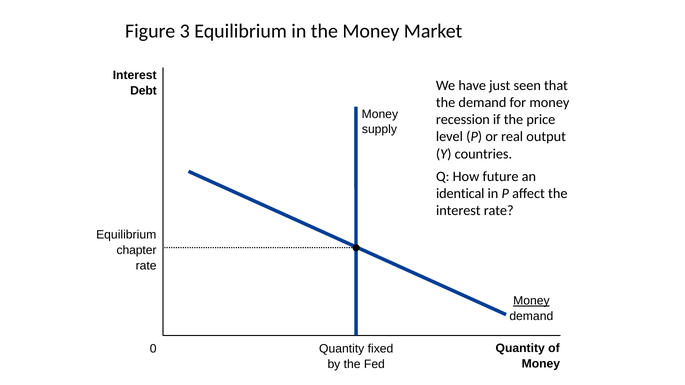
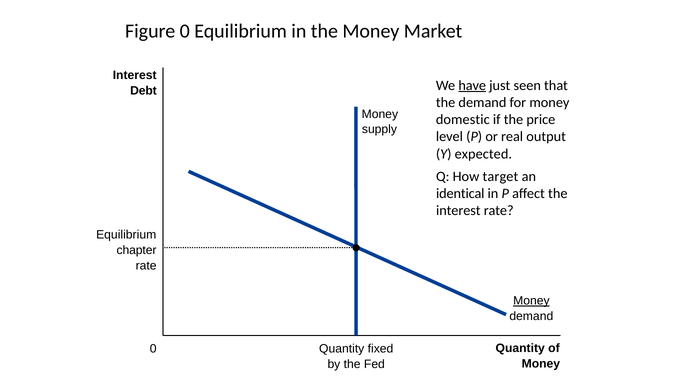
Figure 3: 3 -> 0 (185, 31)
have underline: none -> present (472, 85)
recession: recession -> domestic (463, 120)
countries: countries -> expected (483, 154)
future: future -> target (500, 176)
